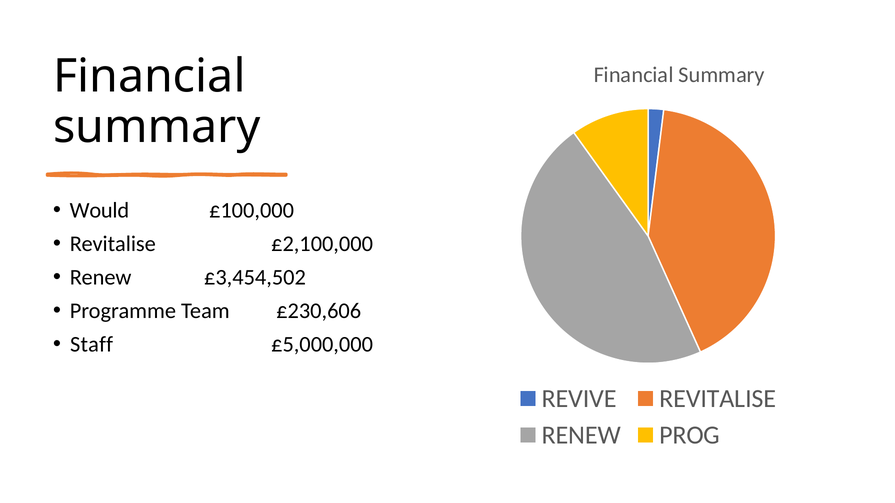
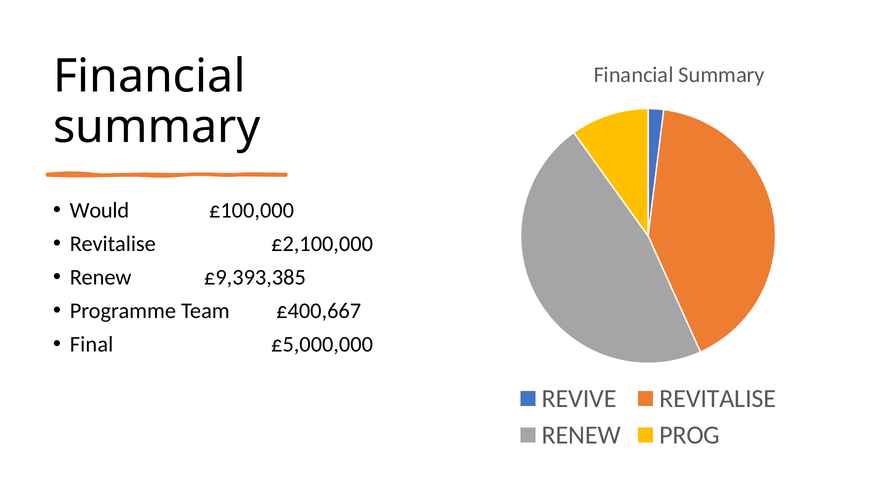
£3,454,502: £3,454,502 -> £9,393,385 (255, 278)
£230,606: £230,606 -> £400,667 (319, 311)
Staff: Staff -> Final (92, 345)
